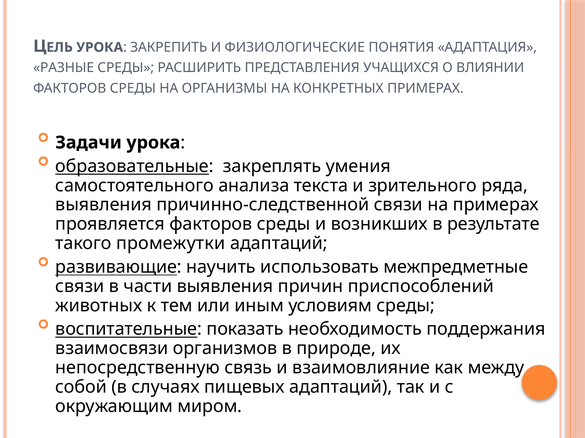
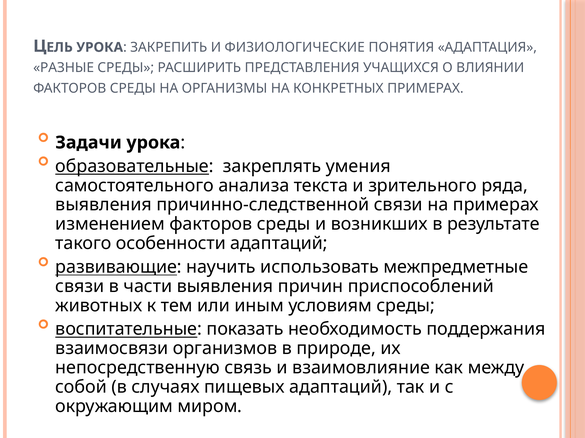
проявляется: проявляется -> изменением (110, 224)
промежутки: промежутки -> особенности (171, 244)
